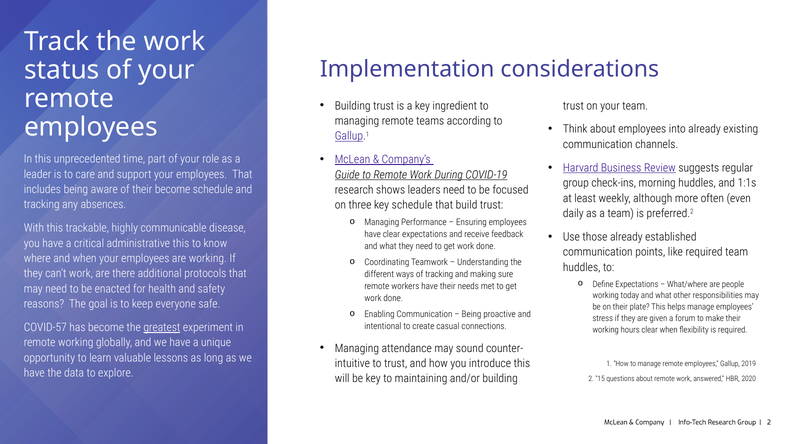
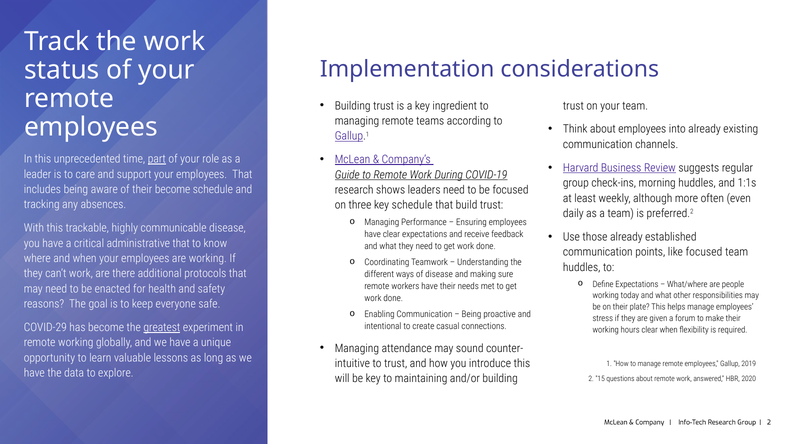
part underline: none -> present (157, 159)
administrative this: this -> that (181, 243)
like required: required -> focused (704, 252)
of tracking: tracking -> disease (439, 275)
COVID-57: COVID-57 -> COVID-29 (45, 328)
